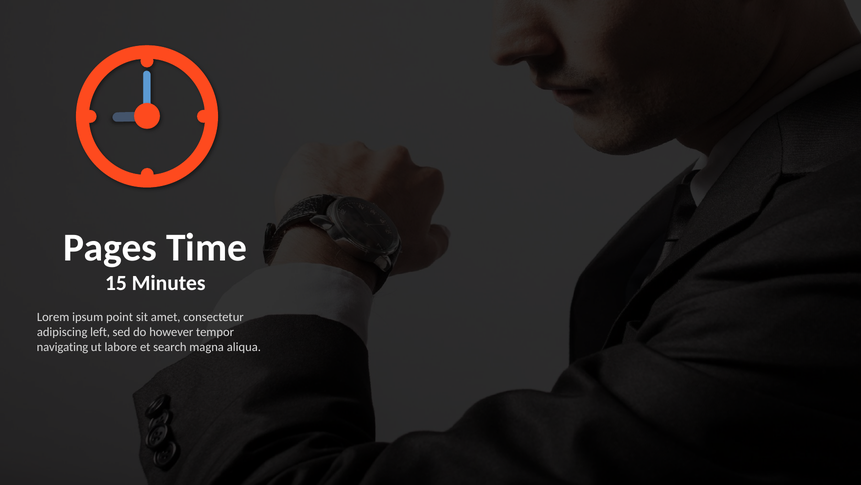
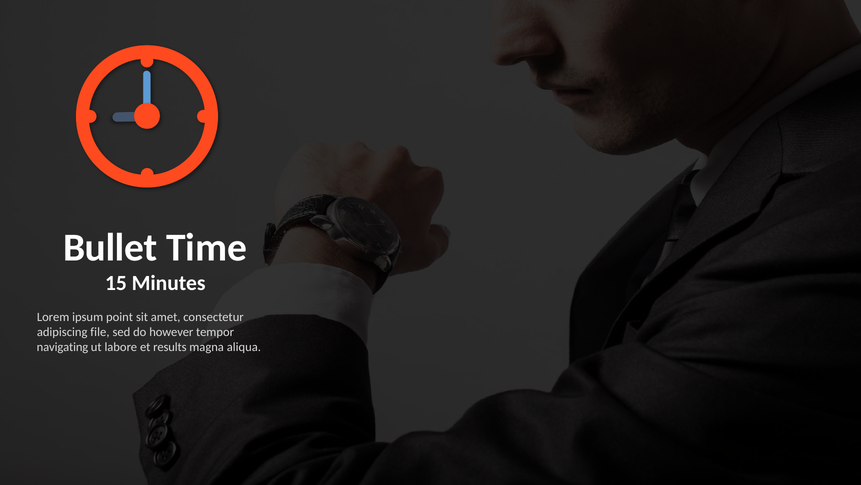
Pages: Pages -> Bullet (110, 247)
left: left -> file (100, 332)
search: search -> results (170, 347)
